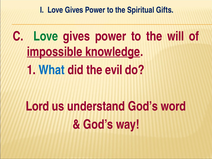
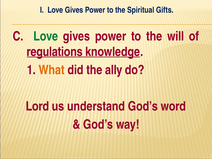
impossible: impossible -> regulations (55, 52)
What colour: blue -> orange (52, 70)
evil: evil -> ally (114, 70)
